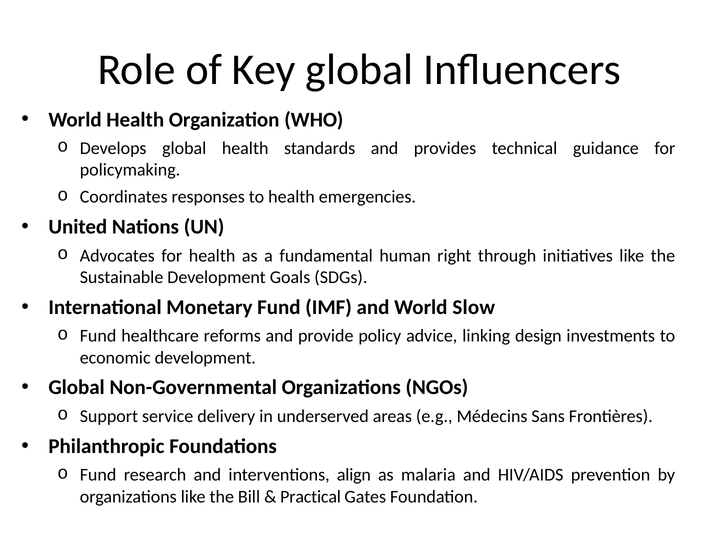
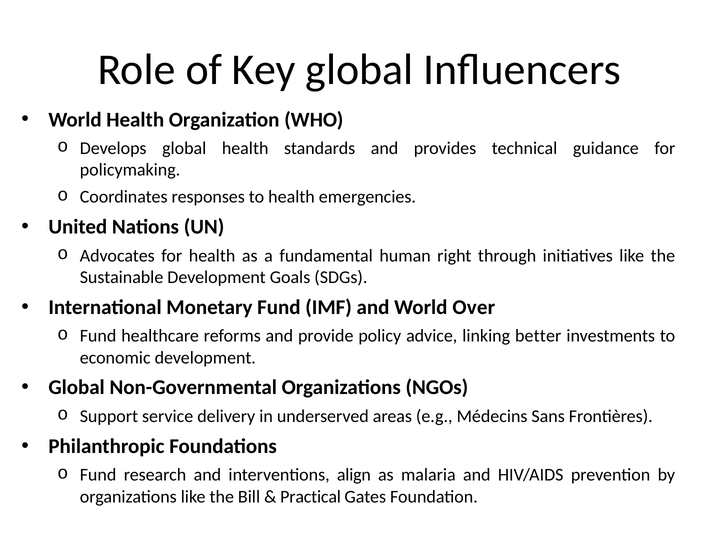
Slow: Slow -> Over (474, 307)
design: design -> better (538, 336)
